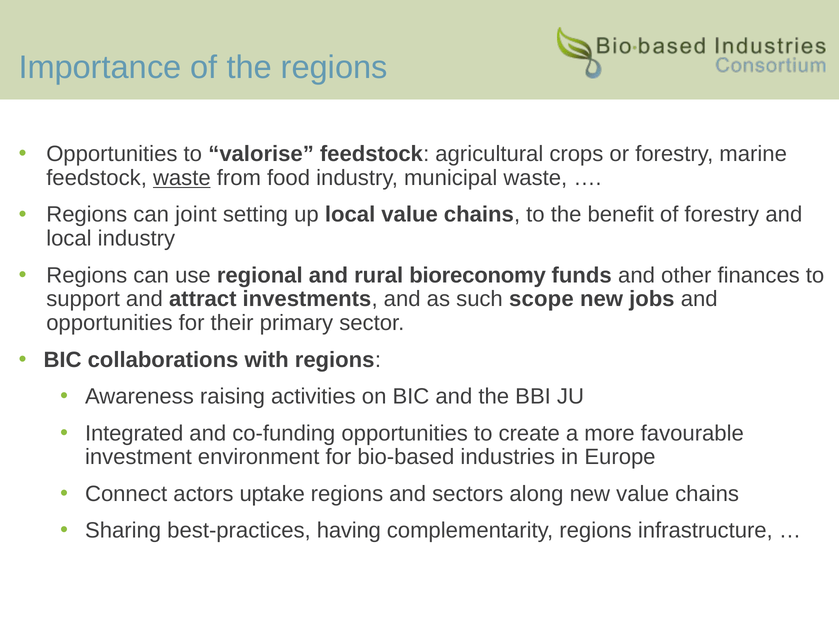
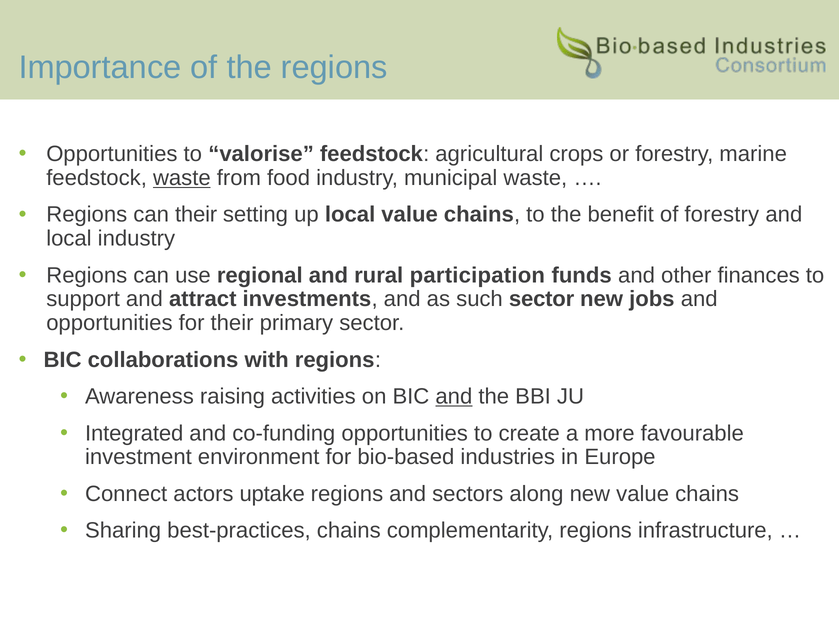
can joint: joint -> their (196, 215)
bioreconomy: bioreconomy -> participation (477, 275)
such scope: scope -> sector (542, 299)
and underline: none -> present (454, 397)
best-practices having: having -> chains (349, 531)
